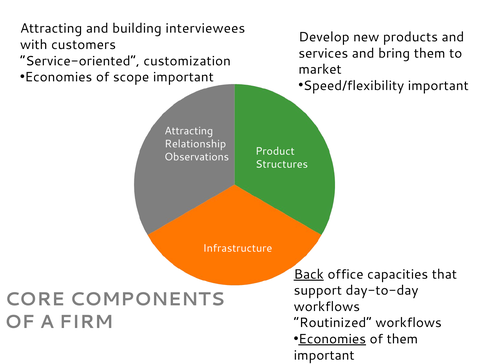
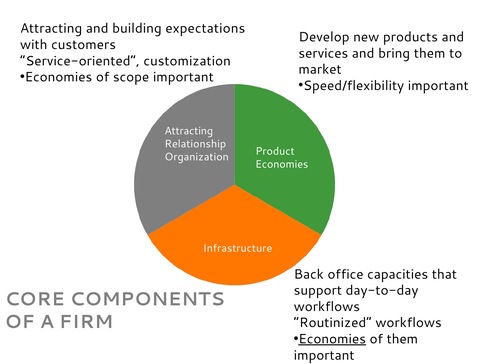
interviewees: interviewees -> expectations (205, 29)
Observations: Observations -> Organization (197, 157)
Structures: Structures -> Economies (282, 164)
Back underline: present -> none (309, 274)
